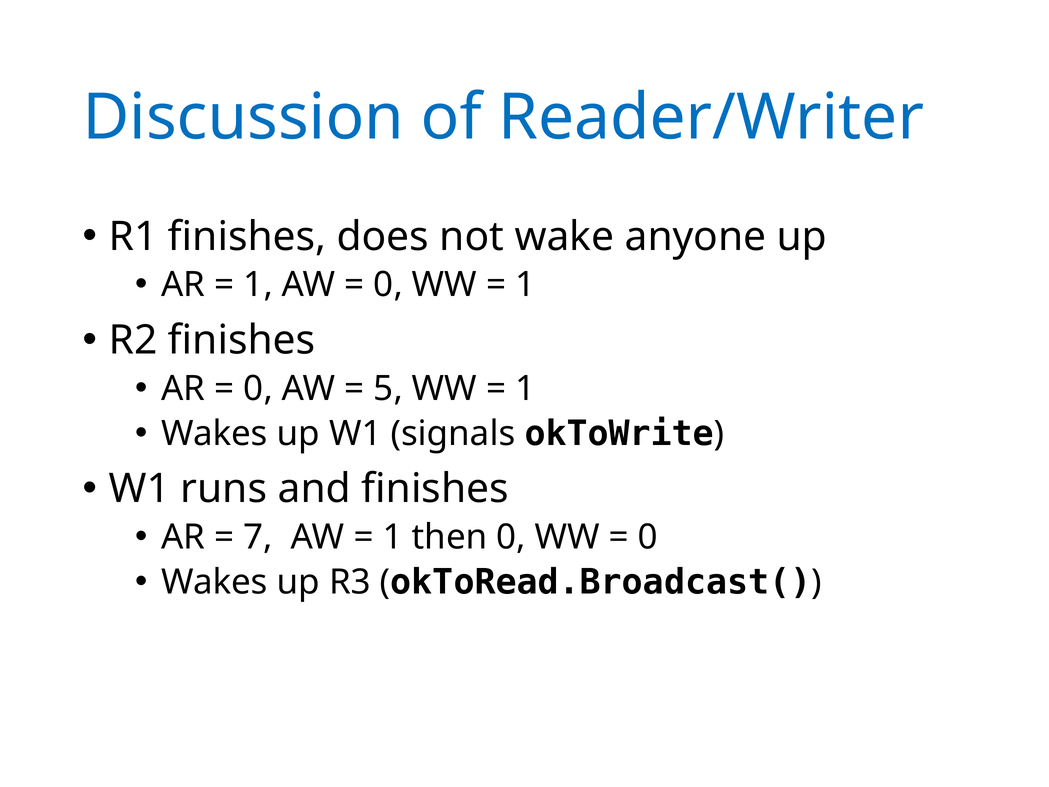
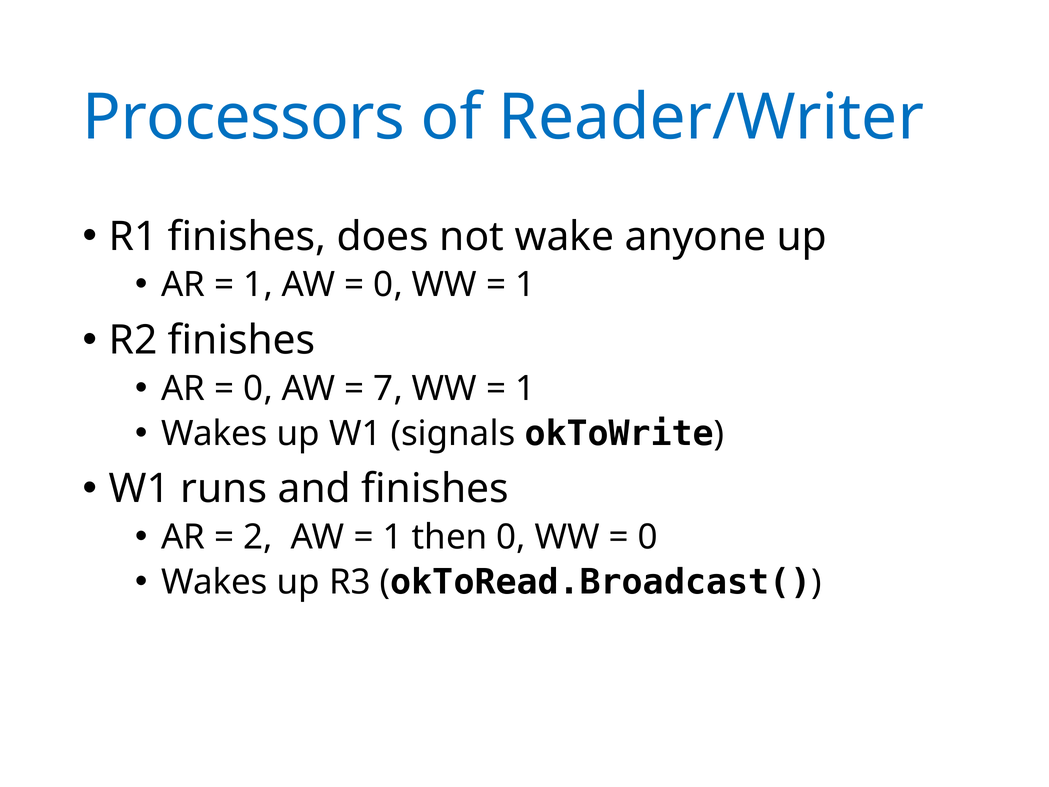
Discussion: Discussion -> Processors (244, 117)
5: 5 -> 7 (388, 388)
7: 7 -> 2 (258, 537)
